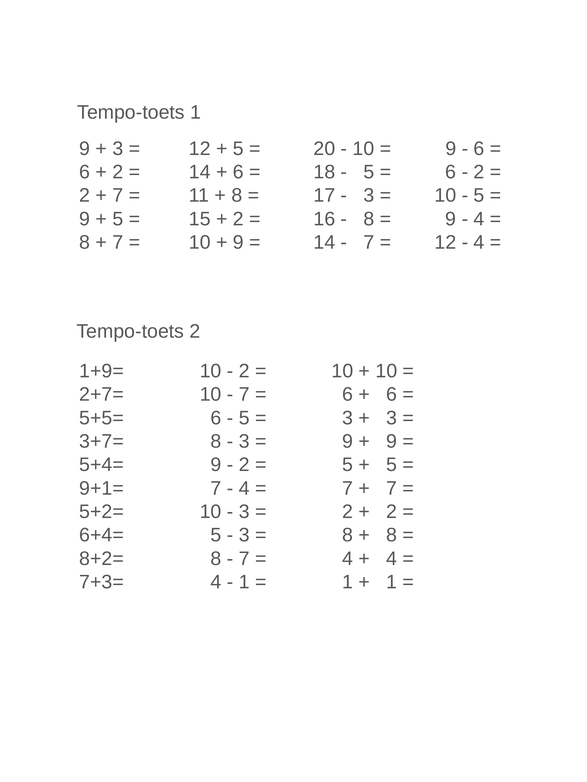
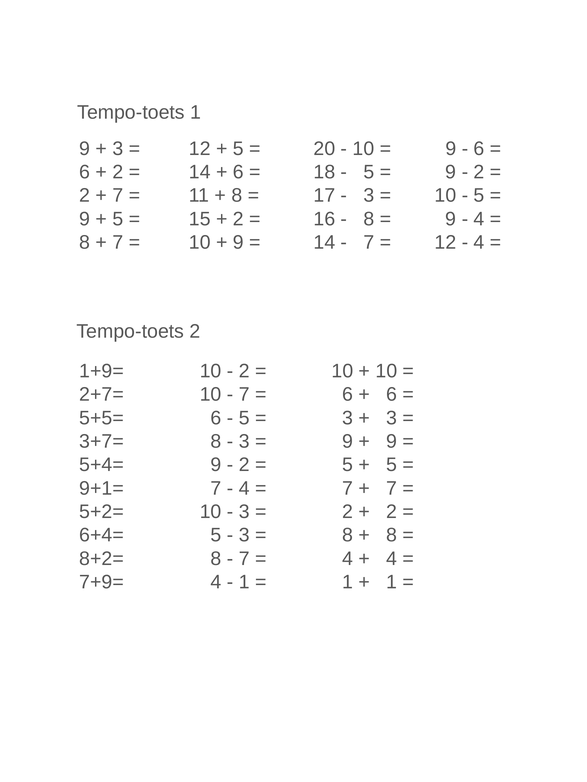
6: 6 -> 9 (451, 172)
7+3=: 7+3= -> 7+9= (102, 583)
